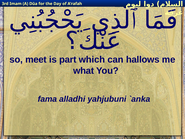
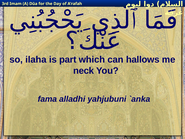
meet: meet -> ilaha (36, 60)
what: what -> neck (84, 71)
